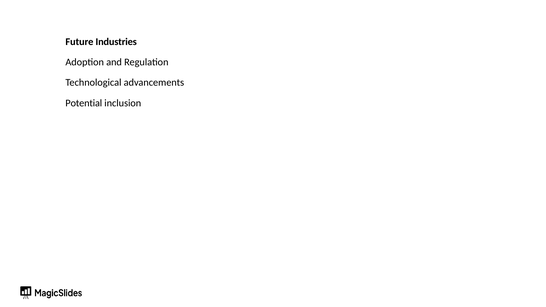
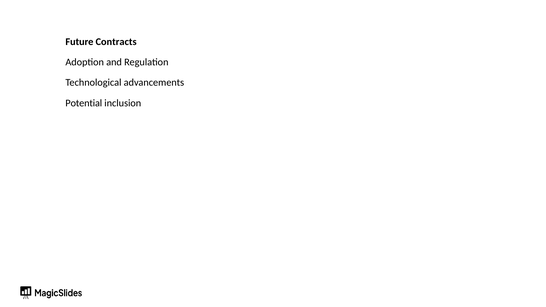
Industries: Industries -> Contracts (116, 42)
